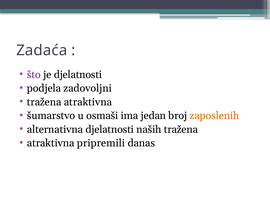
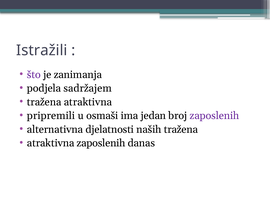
Zadaća: Zadaća -> Istražili (42, 51)
je djelatnosti: djelatnosti -> zanimanja (78, 75)
zadovoljni: zadovoljni -> sadržajem (88, 89)
šumarstvo: šumarstvo -> pripremili (51, 116)
zaposlenih colour: orange -> purple (215, 116)
atraktivna pripremili: pripremili -> zaposlenih (101, 143)
